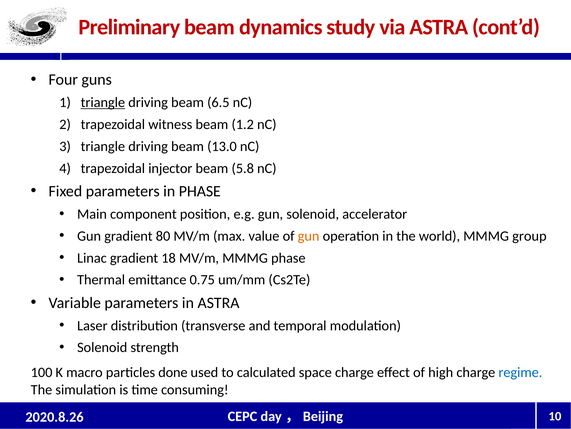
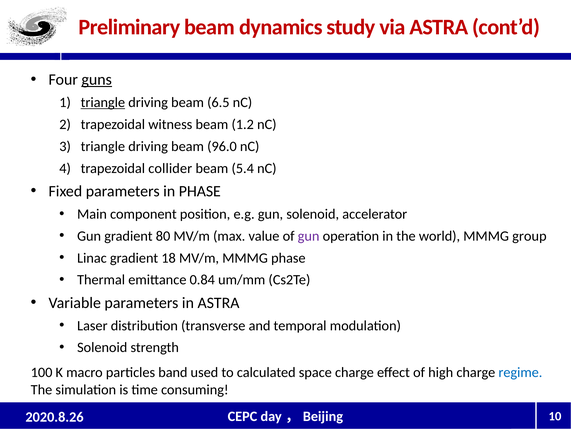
guns underline: none -> present (97, 80)
13.0: 13.0 -> 96.0 (222, 146)
injector: injector -> collider (170, 168)
5.8: 5.8 -> 5.4 (243, 168)
gun colour: orange -> purple (309, 236)
0.75: 0.75 -> 0.84 (202, 279)
done: done -> band (173, 372)
